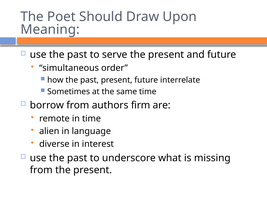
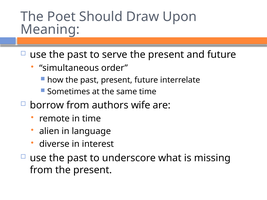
firm: firm -> wife (141, 105)
